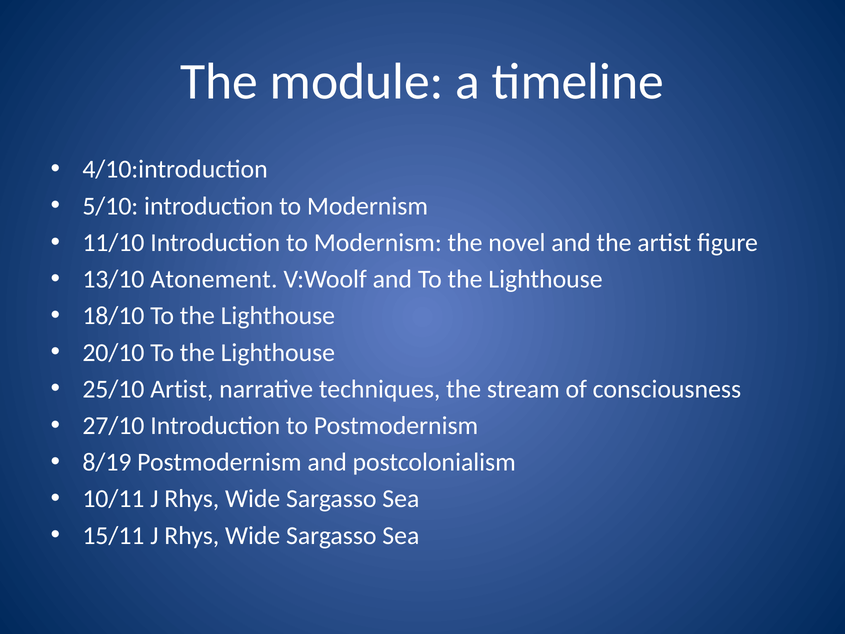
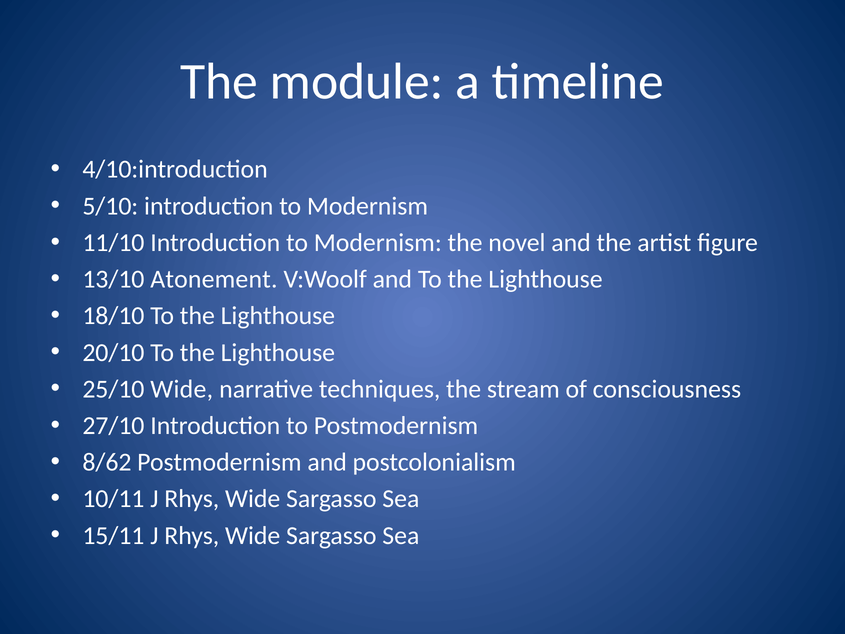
25/10 Artist: Artist -> Wide (182, 389)
8/19: 8/19 -> 8/62 (107, 462)
